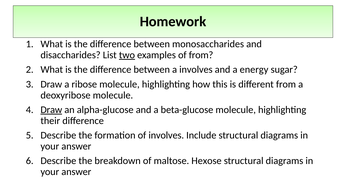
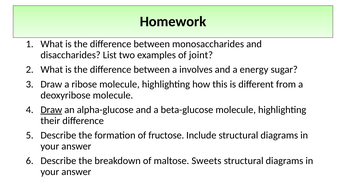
two underline: present -> none (127, 55)
of from: from -> joint (201, 55)
of involves: involves -> fructose (166, 135)
Hexose: Hexose -> Sweets (206, 161)
